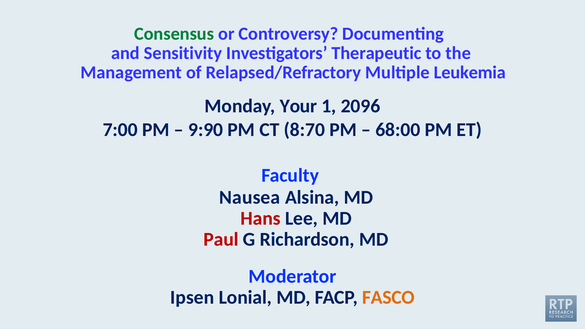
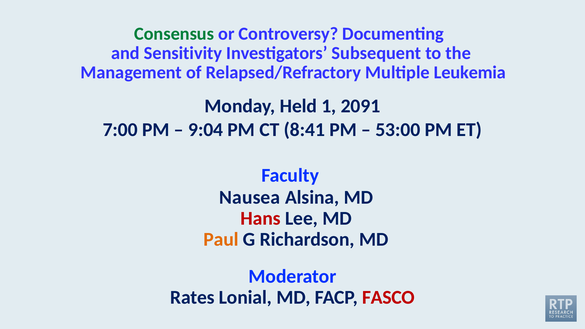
Therapeutic: Therapeutic -> Subsequent (376, 53)
Your: Your -> Held (298, 106)
2096: 2096 -> 2091 (360, 106)
9:90: 9:90 -> 9:04 (206, 130)
8:70: 8:70 -> 8:41 (304, 130)
68:00: 68:00 -> 53:00 (398, 130)
Paul colour: red -> orange (221, 239)
Ipsen: Ipsen -> Rates (192, 298)
FASCO colour: orange -> red (388, 298)
